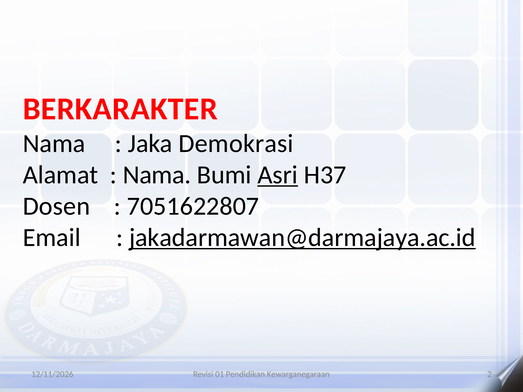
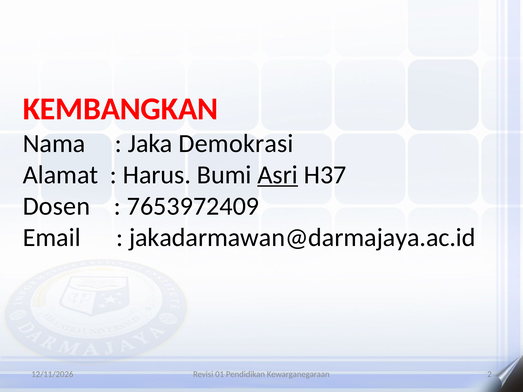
BERKARAKTER: BERKARAKTER -> KEMBANGKAN (120, 109)
Nama: Nama -> Harus (157, 175)
7051622807: 7051622807 -> 7653972409 (193, 206)
jakadarmawan@darmajaya.ac.id underline: present -> none (302, 238)
